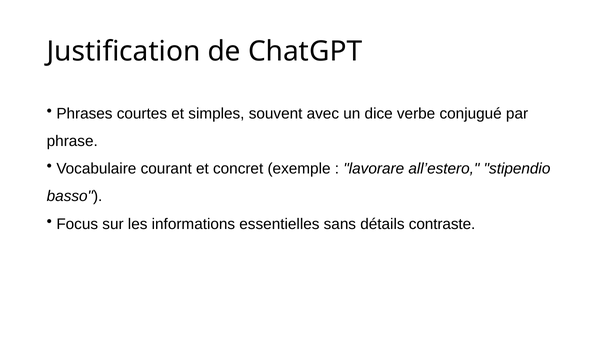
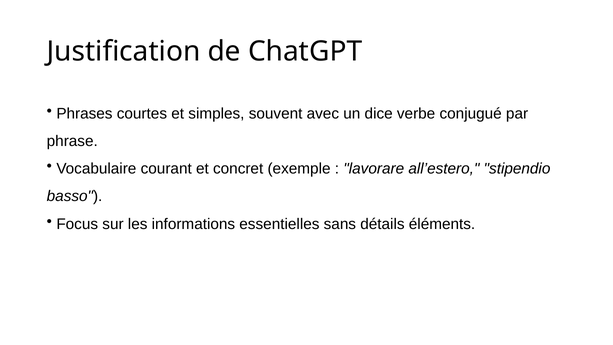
contraste: contraste -> éléments (442, 224)
